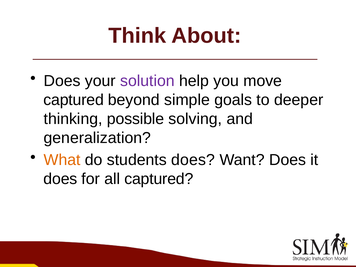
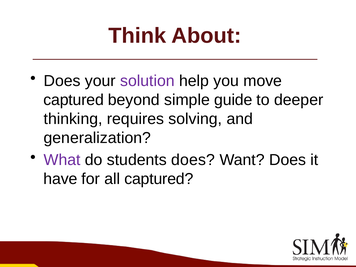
goals: goals -> guide (233, 100)
possible: possible -> requires (135, 119)
What colour: orange -> purple (62, 160)
does: does -> have (60, 179)
